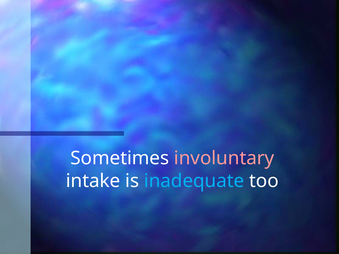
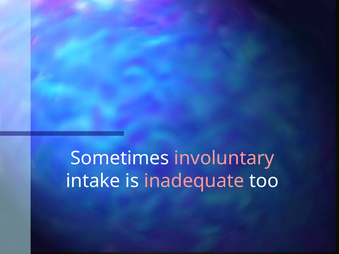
inadequate colour: light blue -> pink (194, 181)
